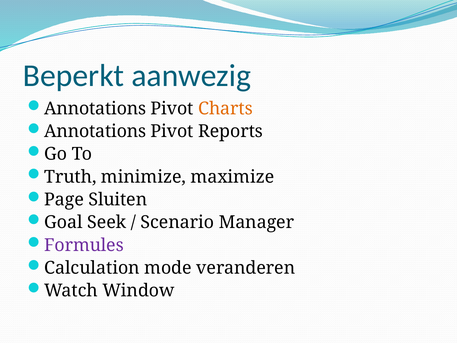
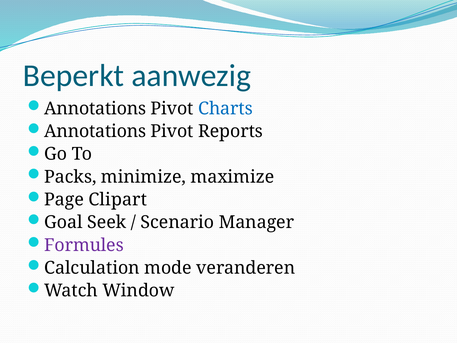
Charts colour: orange -> blue (226, 108)
Truth: Truth -> Packs (70, 177)
Sluiten: Sluiten -> Clipart (118, 200)
